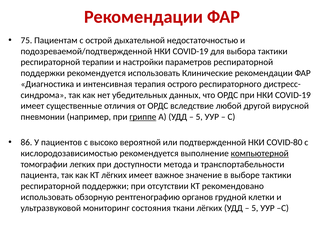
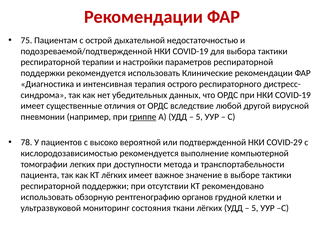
86: 86 -> 78 (26, 142)
COVID-80: COVID-80 -> COVID-29 (284, 142)
компьютерной underline: present -> none (260, 153)
